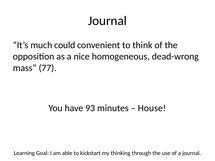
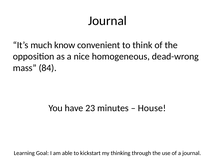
could: could -> know (65, 45)
77: 77 -> 84 (48, 68)
93: 93 -> 23 (90, 108)
